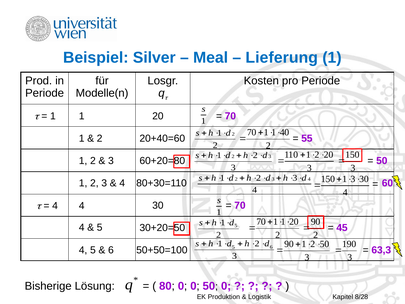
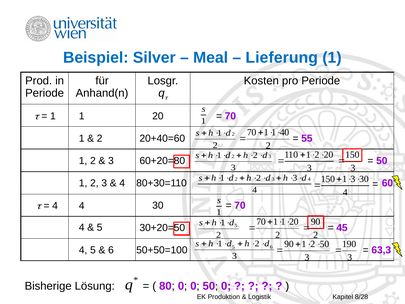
Modelle(n: Modelle(n -> Anhand(n (102, 93)
